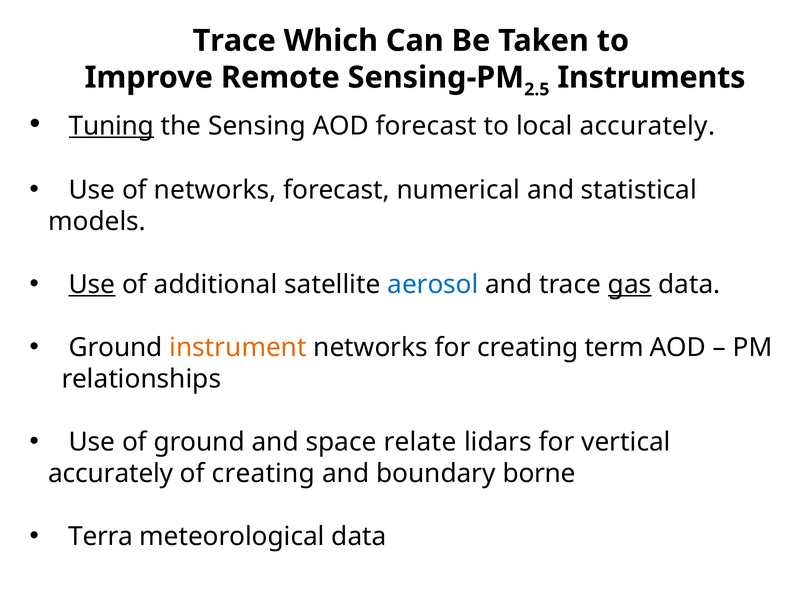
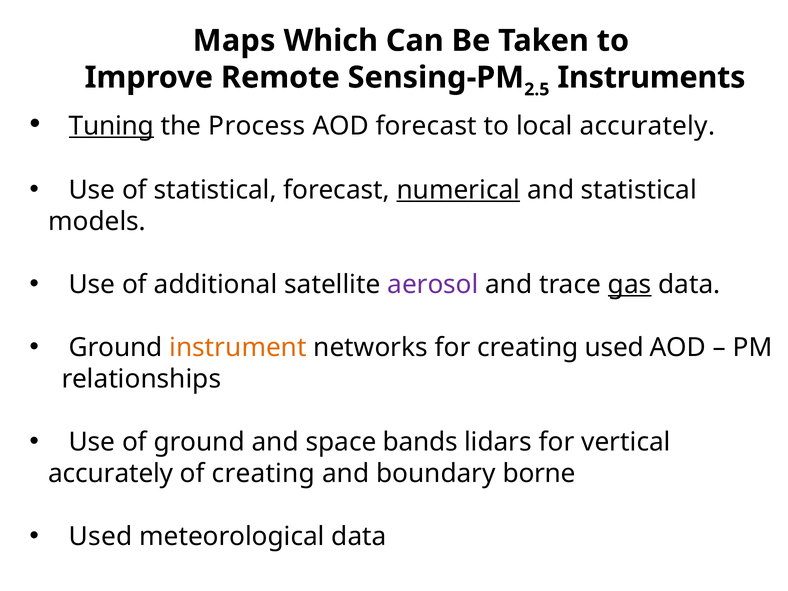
Trace: Trace -> Maps (234, 41)
Sensing: Sensing -> Process (257, 126)
of networks: networks -> statistical (215, 190)
numerical underline: none -> present (458, 190)
Use underline: present -> none (92, 285)
aerosol colour: blue -> purple (433, 285)
creating term: term -> used (614, 348)
relate: relate -> bands (420, 442)
Terra: Terra -> Used (100, 537)
